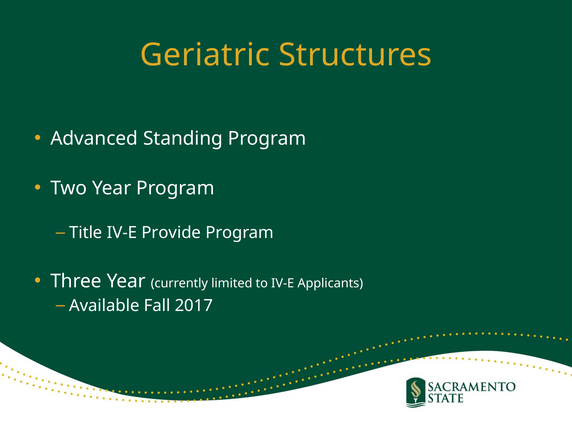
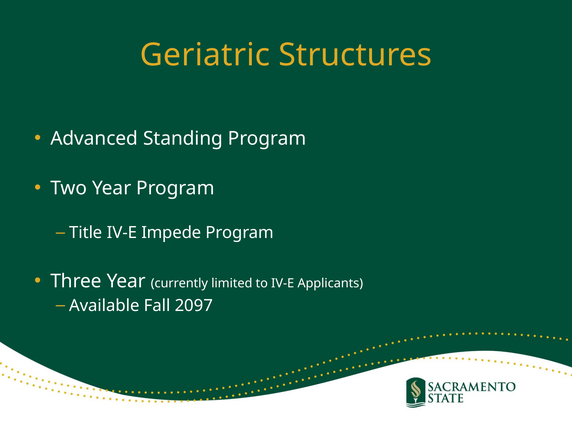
Provide: Provide -> Impede (171, 233)
2017: 2017 -> 2097 (194, 306)
